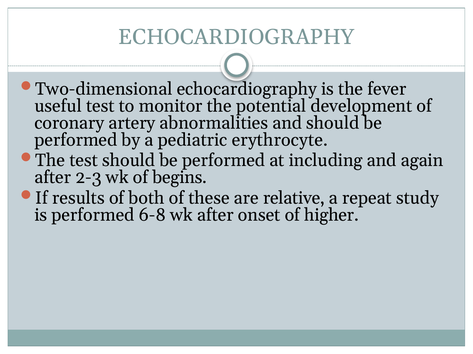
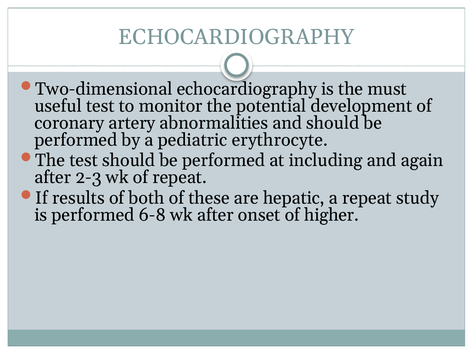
fever: fever -> must (387, 89)
of begins: begins -> repeat (180, 178)
relative: relative -> hepatic (294, 198)
